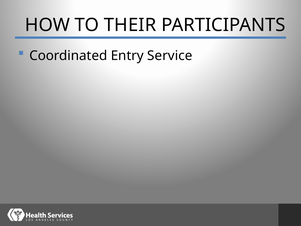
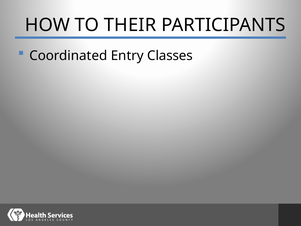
Service: Service -> Classes (170, 56)
